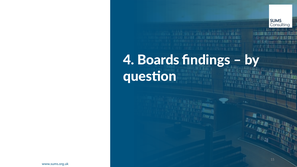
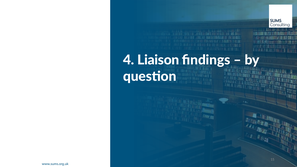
Boards: Boards -> Liaison (158, 60)
